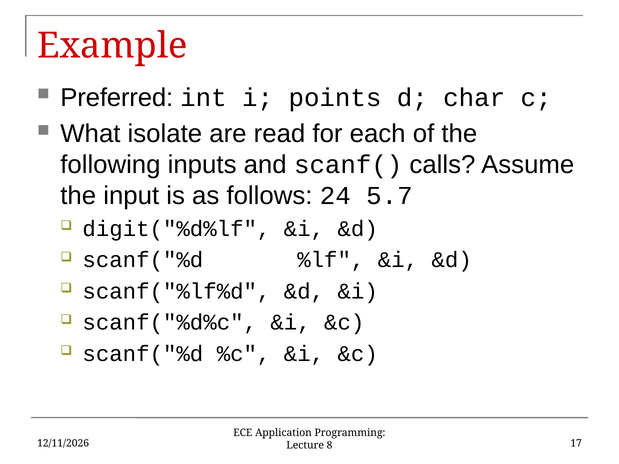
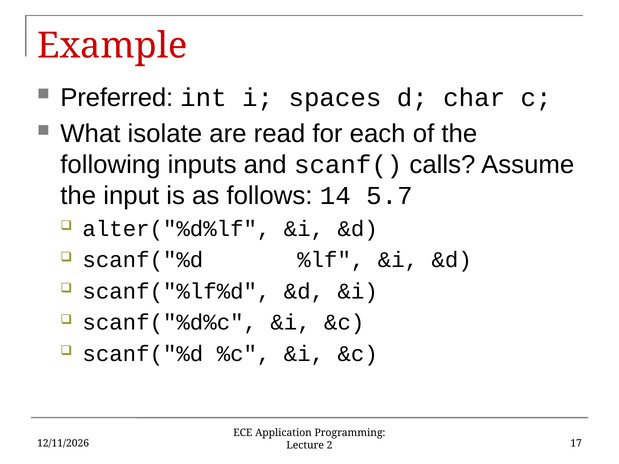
points: points -> spaces (335, 98)
24: 24 -> 14 (335, 196)
digit("%d%lf: digit("%d%lf -> alter("%d%lf (176, 229)
8: 8 -> 2 (330, 445)
